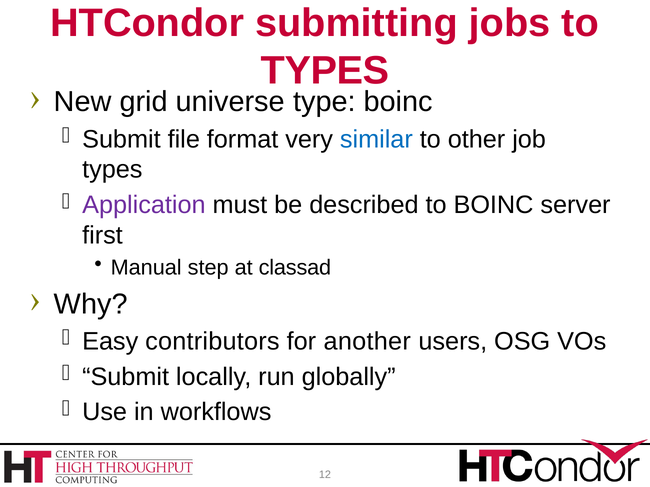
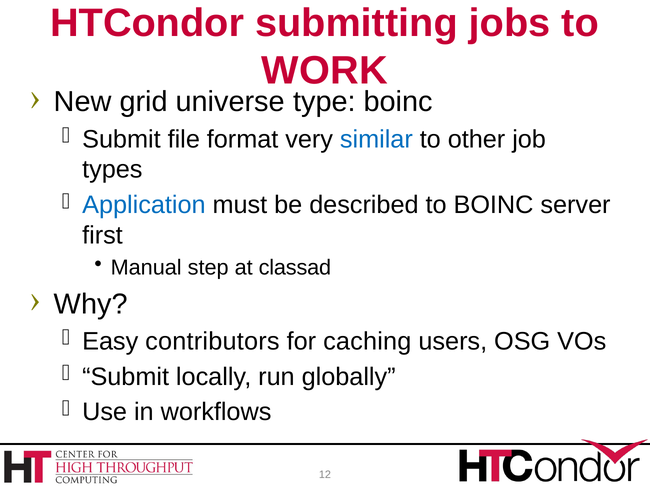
TYPES: TYPES -> WORK (325, 71)
Application colour: purple -> blue (144, 205)
another: another -> caching (367, 342)
